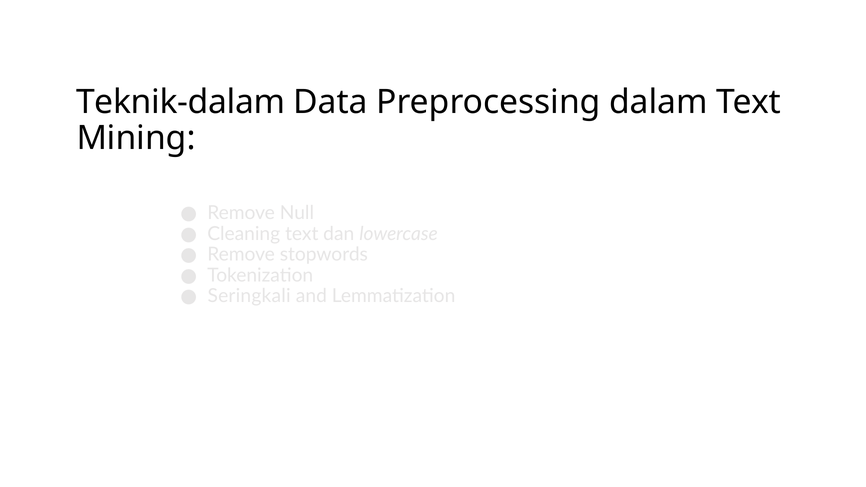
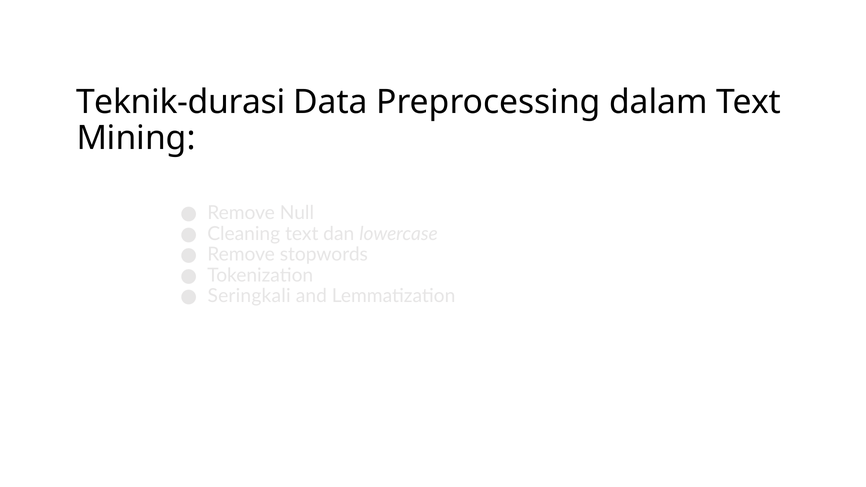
Teknik-dalam: Teknik-dalam -> Teknik-durasi (181, 102)
